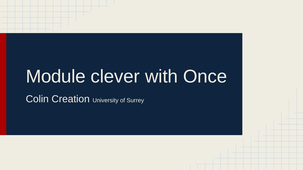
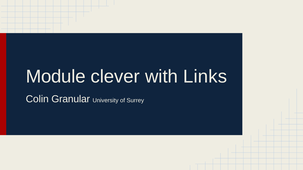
Once: Once -> Links (205, 77)
Creation: Creation -> Granular (71, 99)
